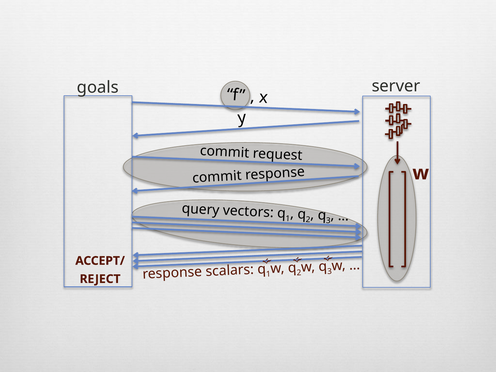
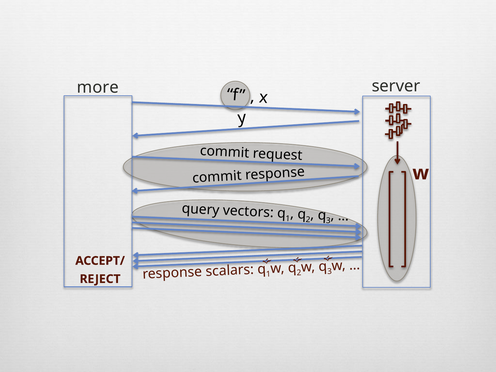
goals: goals -> more (98, 87)
